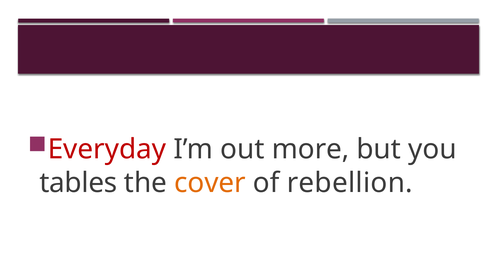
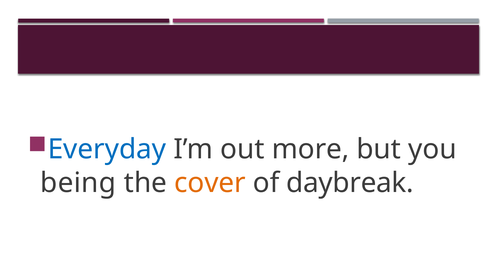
Everyday colour: red -> blue (107, 149)
tables: tables -> being (78, 183)
rebellion: rebellion -> daybreak (350, 183)
